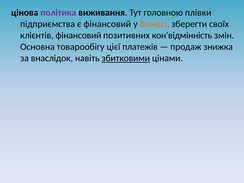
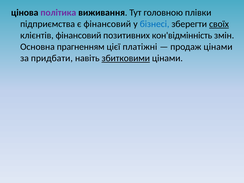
бізнесі colour: orange -> blue (155, 24)
своїх underline: none -> present (219, 24)
товарообігу: товарообігу -> прагненням (81, 47)
платежів: платежів -> платіжні (140, 47)
продаж знижка: знижка -> цінами (218, 47)
внаслідок: внаслідок -> придбати (52, 58)
